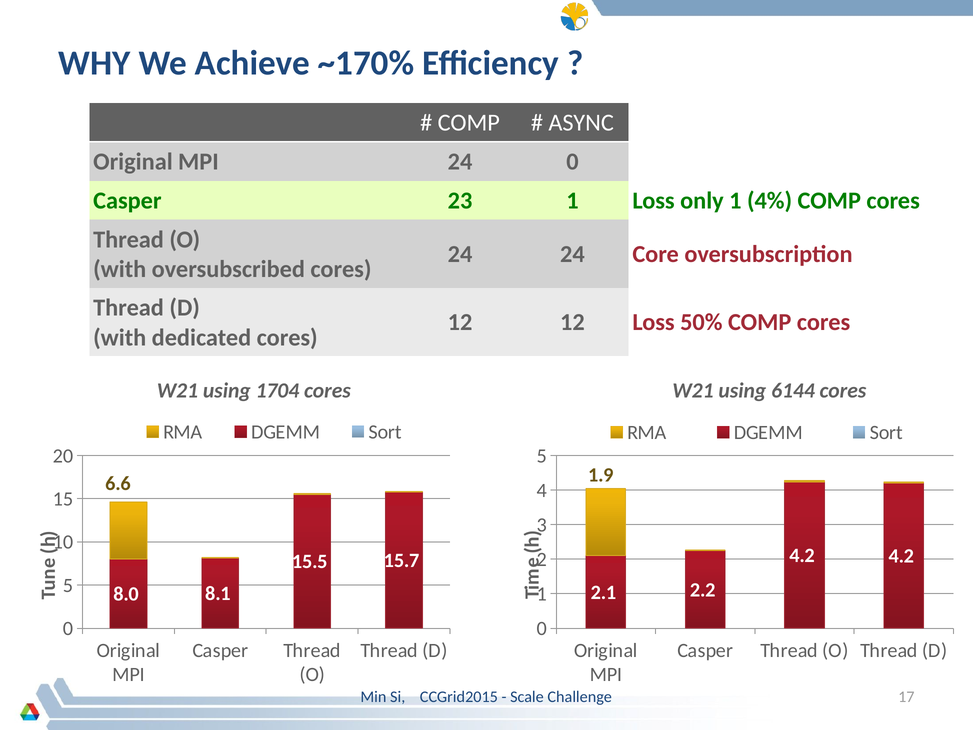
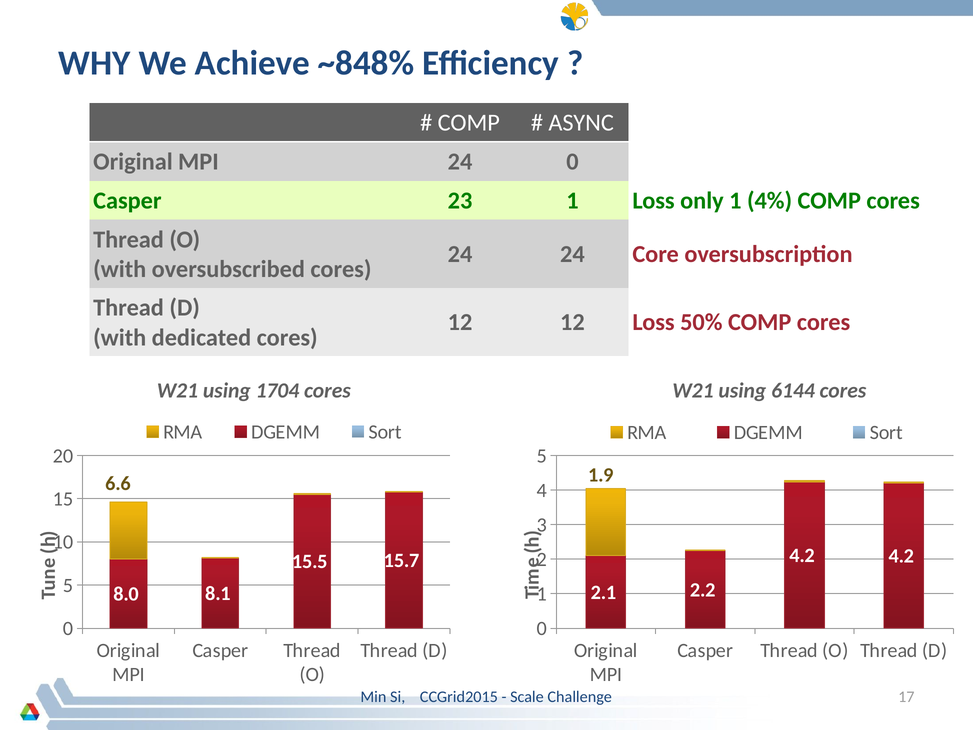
~170%: ~170% -> ~848% (366, 63)
